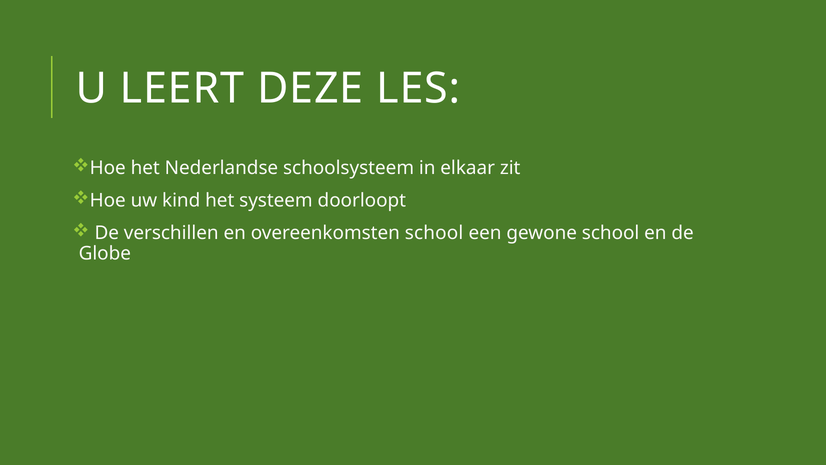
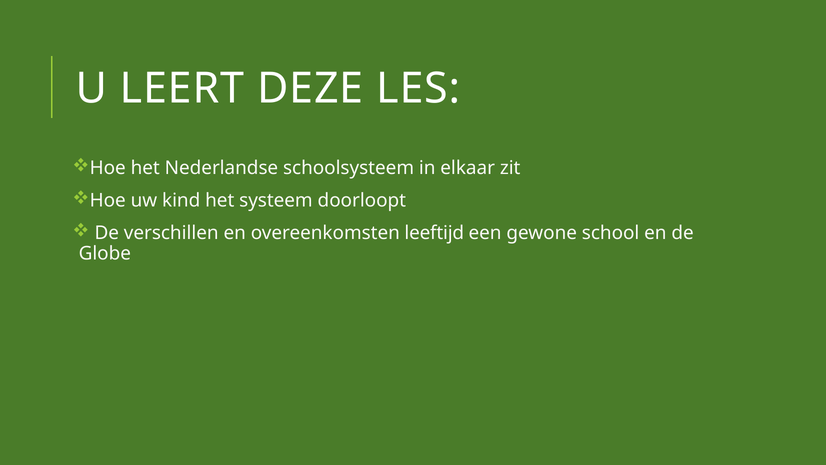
overeenkomsten school: school -> leeftijd (434, 233)
